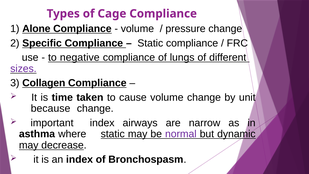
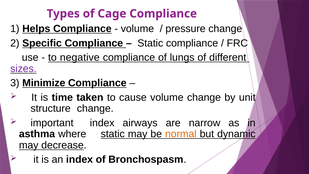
Alone: Alone -> Helps (36, 29)
Collagen: Collagen -> Minimize (44, 83)
because: because -> structure (51, 108)
normal colour: purple -> orange (181, 134)
